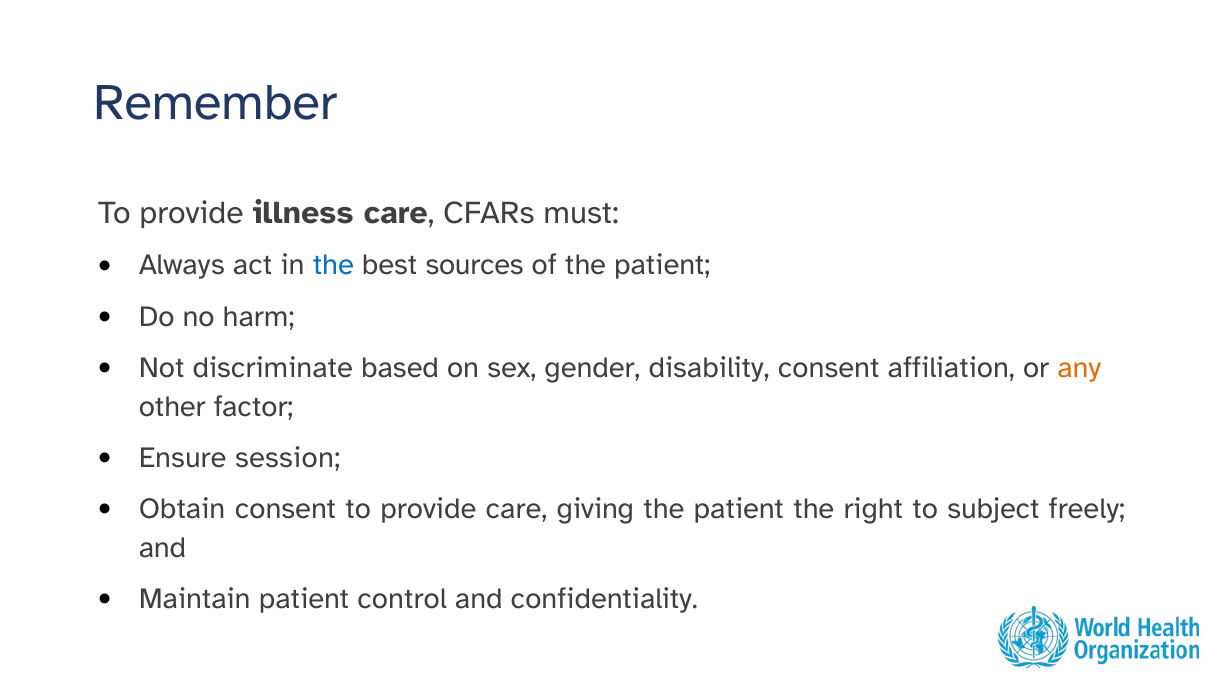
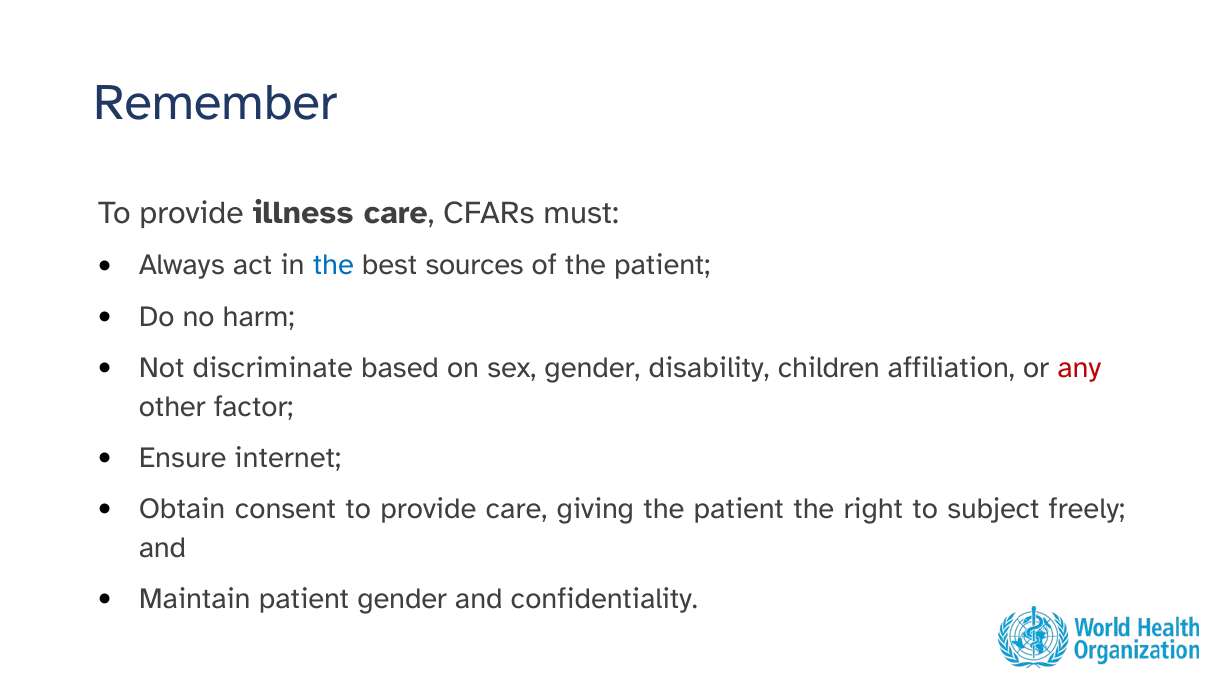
disability consent: consent -> children (829, 367)
any colour: orange -> red (1079, 367)
session: session -> internet (288, 457)
patient control: control -> gender (402, 598)
